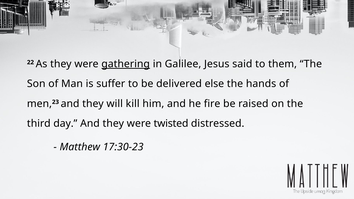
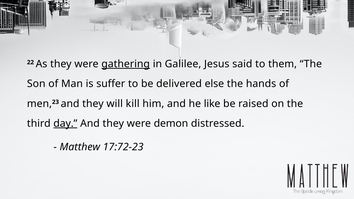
fire: fire -> like (212, 104)
day underline: none -> present (65, 124)
twisted: twisted -> demon (171, 124)
17:30-23: 17:30-23 -> 17:72-23 (123, 147)
